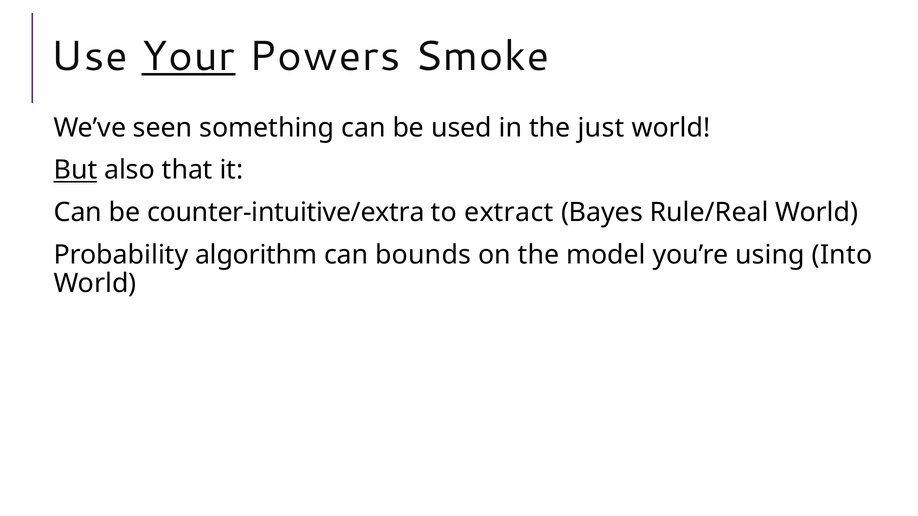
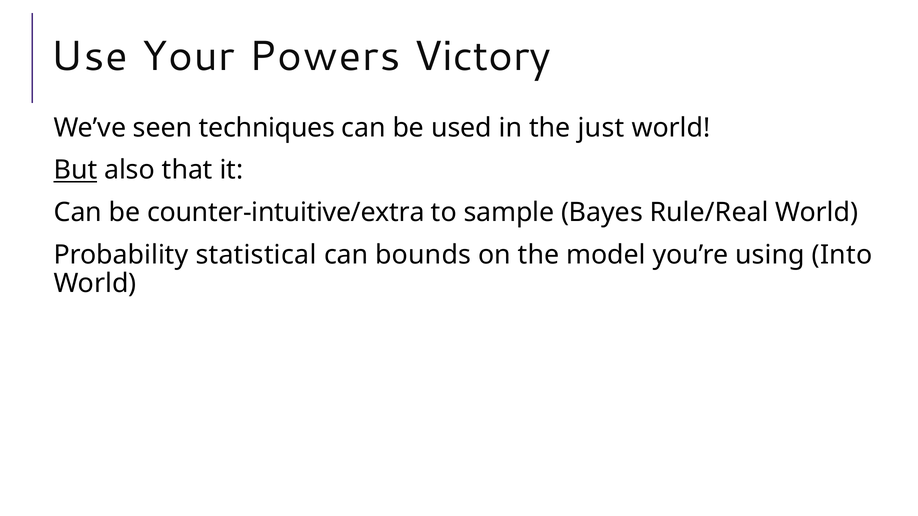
Your underline: present -> none (188, 56)
Smoke: Smoke -> Victory (482, 56)
something: something -> techniques (267, 128)
extract: extract -> sample (509, 213)
algorithm: algorithm -> statistical (256, 255)
